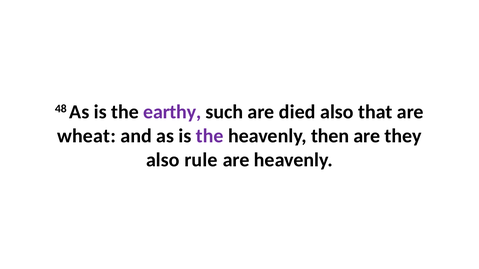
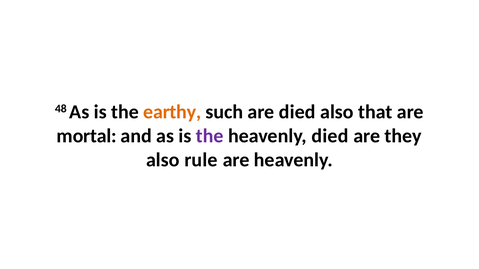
earthy colour: purple -> orange (172, 112)
wheat: wheat -> mortal (87, 136)
heavenly then: then -> died (330, 136)
